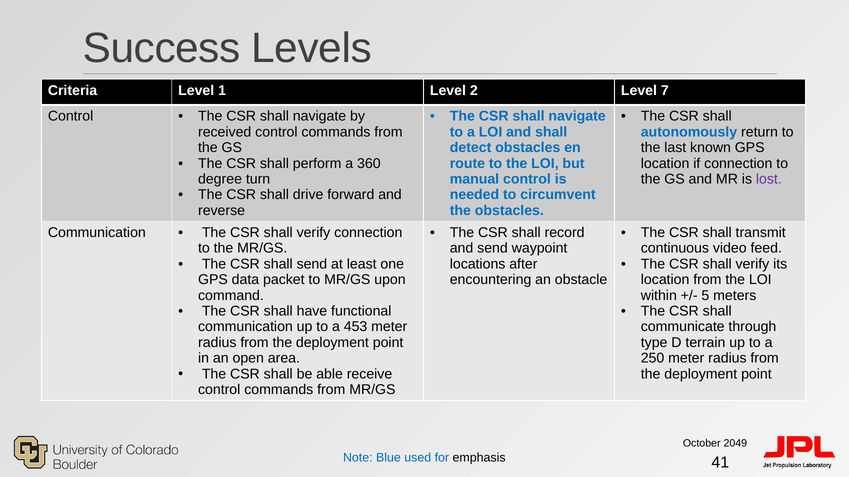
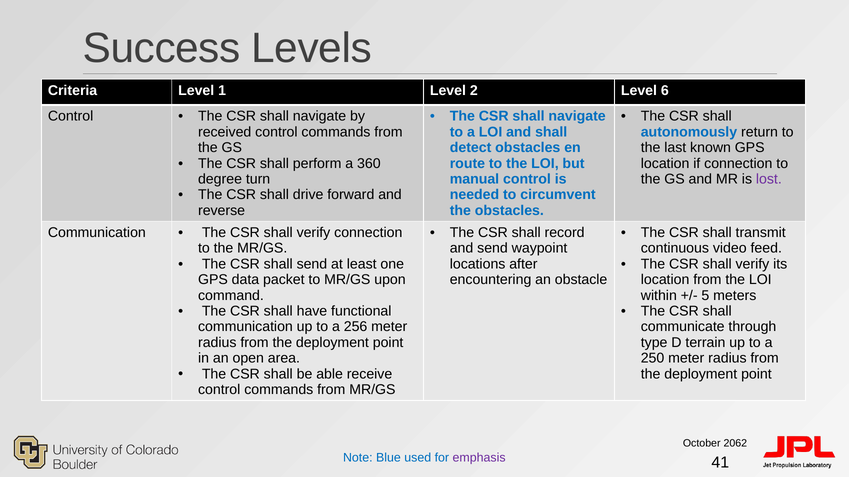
7: 7 -> 6 (665, 91)
453: 453 -> 256 (356, 327)
2049: 2049 -> 2062 (735, 444)
emphasis colour: black -> purple (479, 458)
